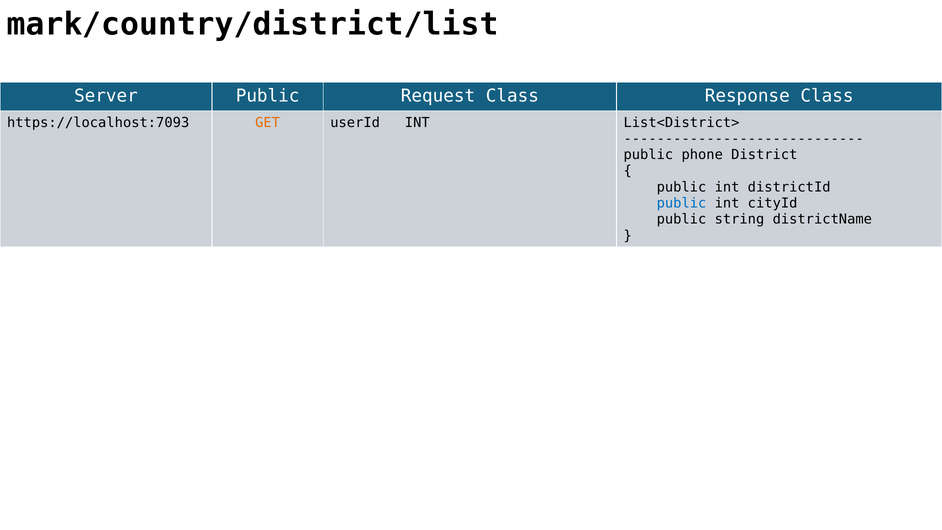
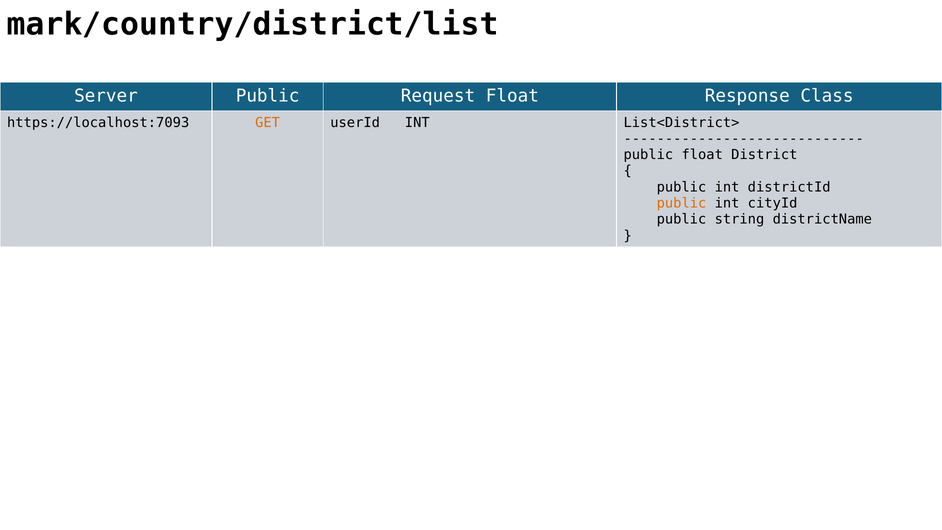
Request Class: Class -> Float (512, 96)
public phone: phone -> float (702, 155)
public colour: blue -> orange (682, 203)
